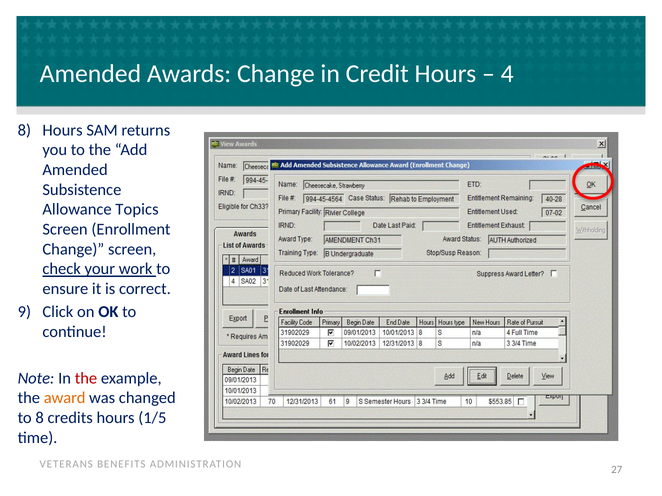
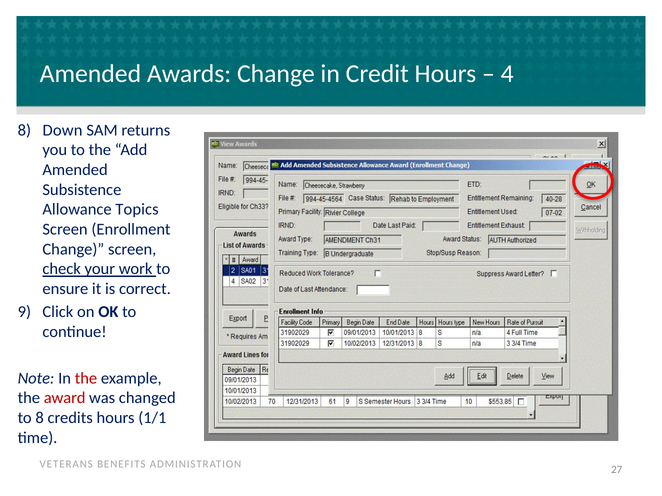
8 Hours: Hours -> Down (63, 130)
award colour: orange -> red (65, 398)
1/5: 1/5 -> 1/1 (152, 418)
